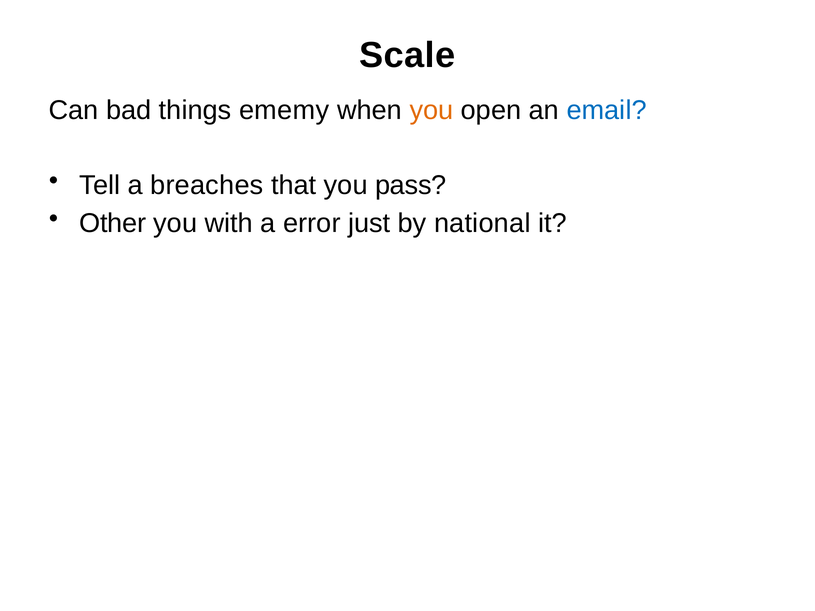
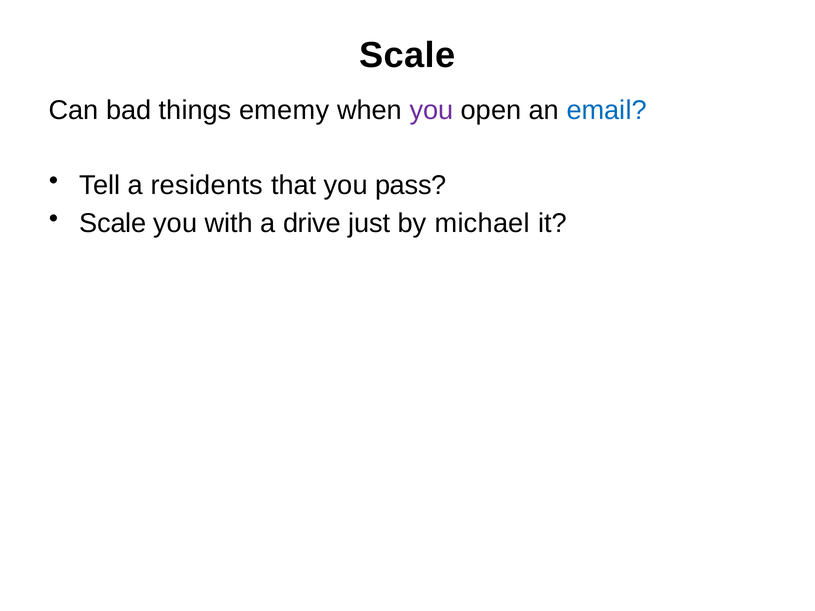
you colour: orange -> purple (431, 110)
breaches: breaches -> residents (207, 185)
Other: Other -> Scale (113, 223)
error: error -> drive (312, 223)
national: national -> michael (482, 223)
